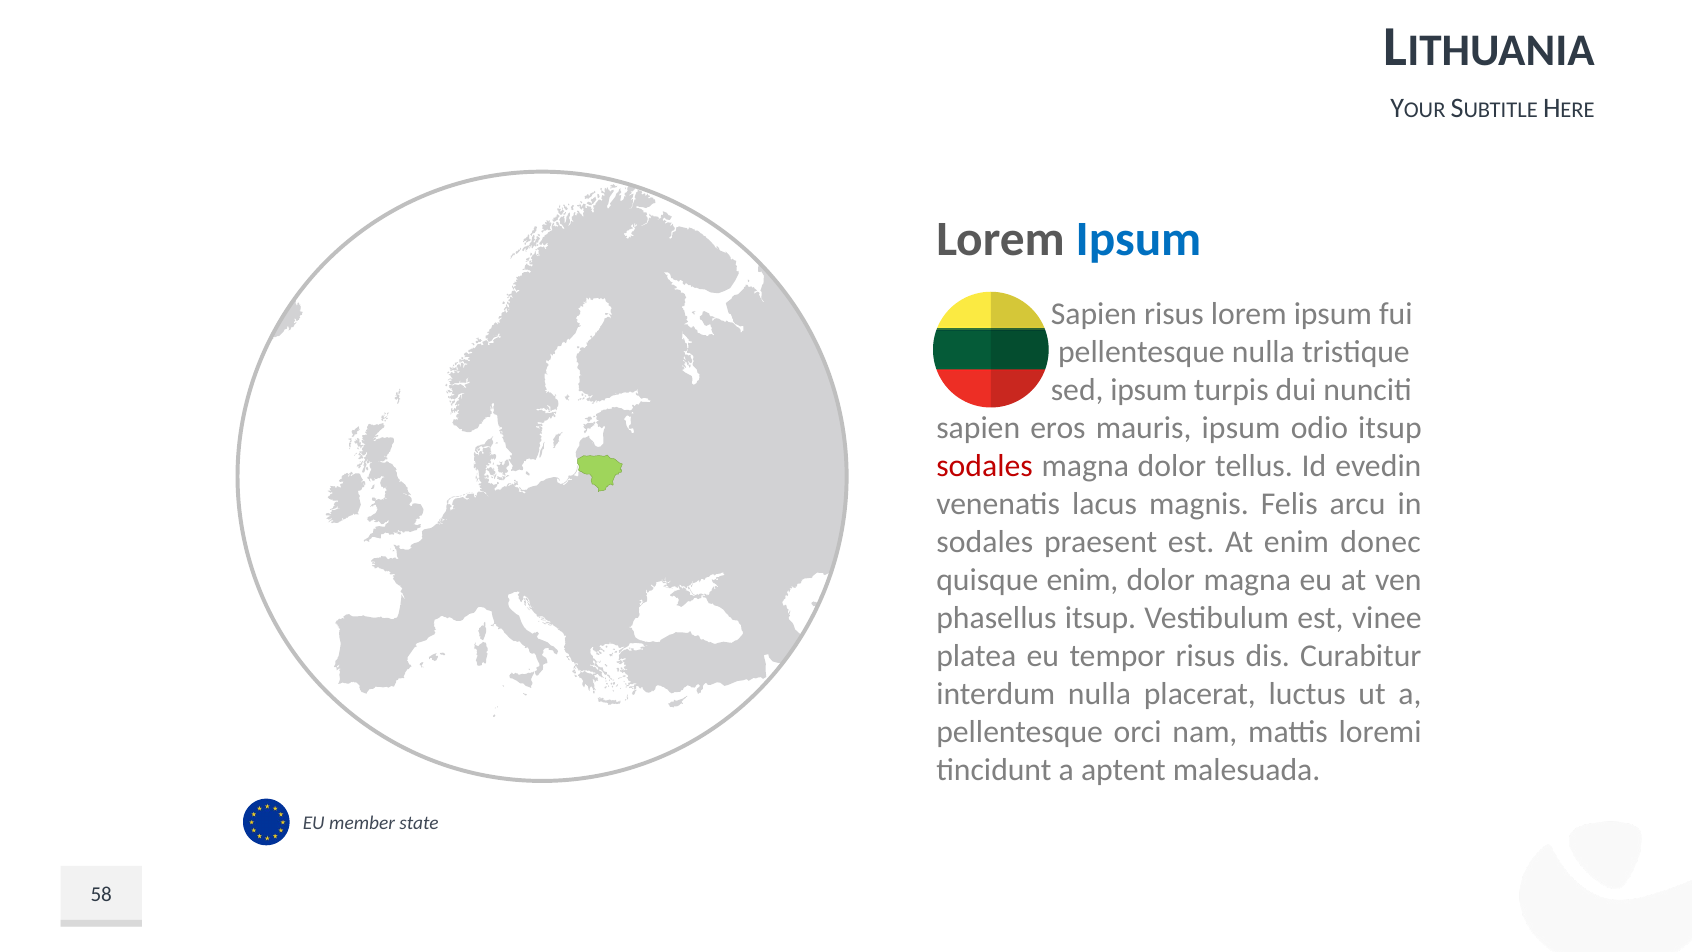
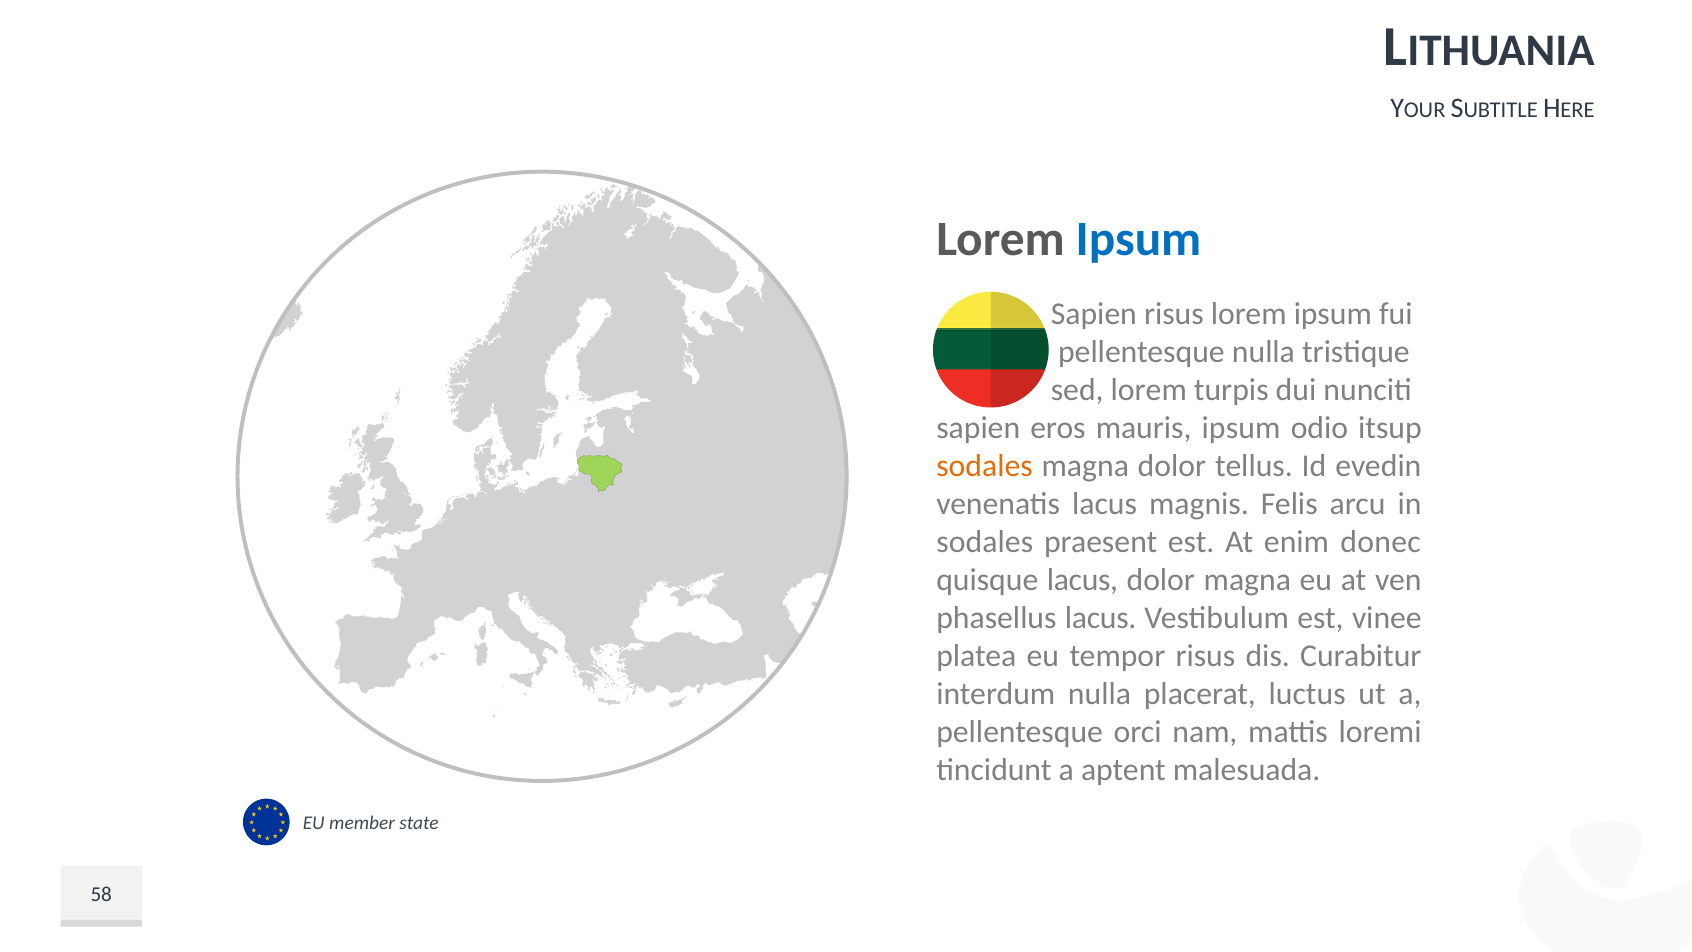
sed ipsum: ipsum -> lorem (1149, 390)
sodales colour: red -> orange (985, 466)
quisque enim: enim -> lacus (1083, 580)
phasellus itsup: itsup -> lacus (1101, 618)
